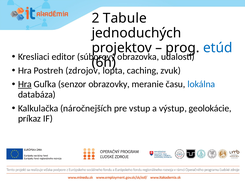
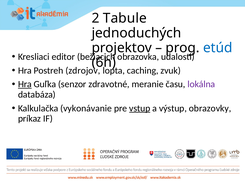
súborový: súborový -> bežiacich (96, 57)
obrazovky: obrazovky -> zdravotné (109, 84)
lokálna colour: blue -> purple (201, 84)
náročnejších: náročnejších -> vykonávanie (86, 108)
vstup underline: none -> present (140, 108)
geolokácie: geolokácie -> obrazovky (210, 108)
